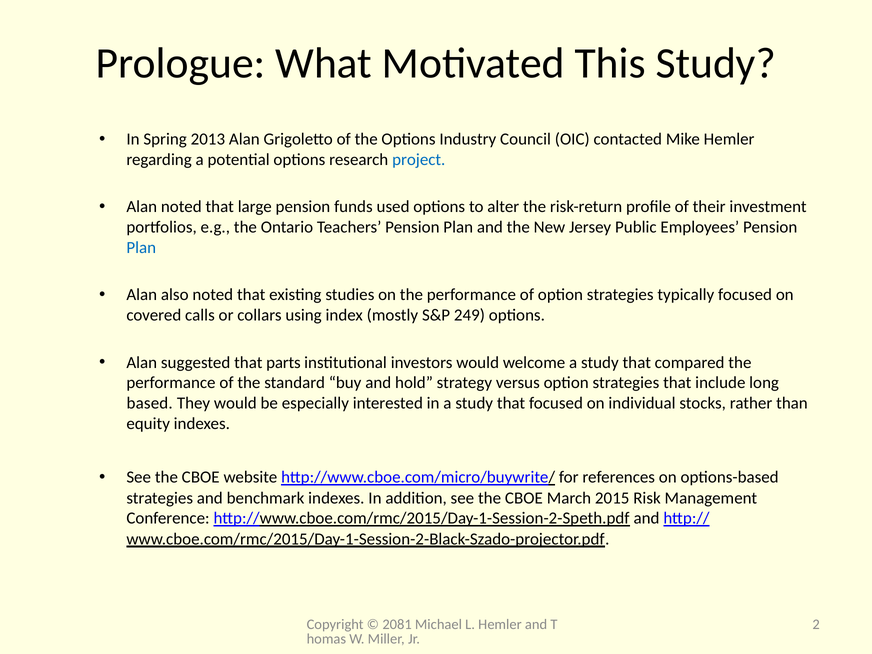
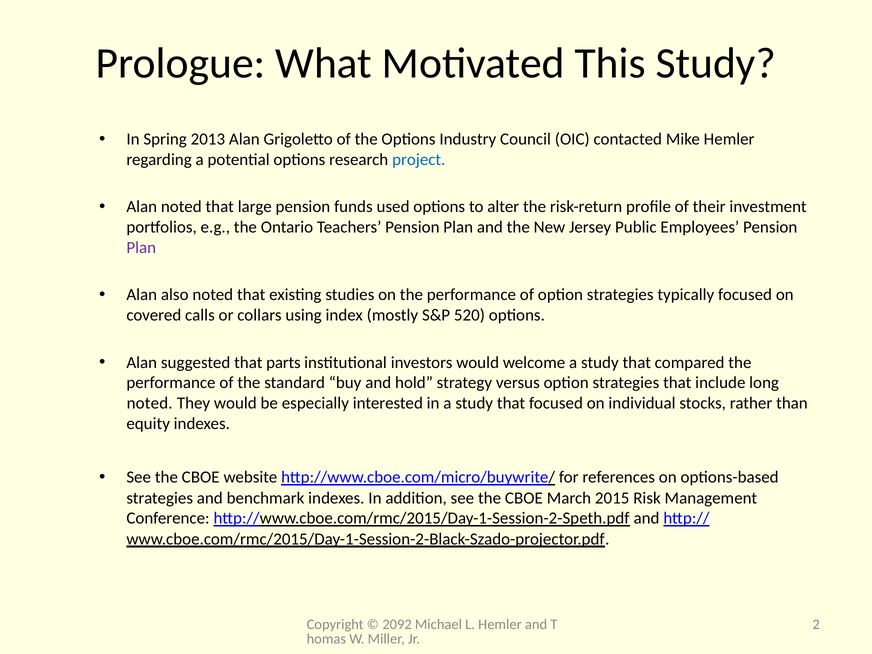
Plan colour: blue -> purple (141, 248)
249: 249 -> 520 (469, 315)
based: based -> noted (150, 403)
2081: 2081 -> 2092 (397, 624)
